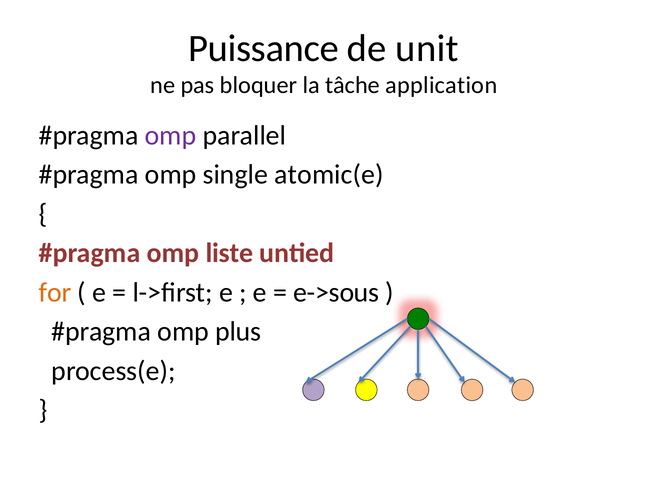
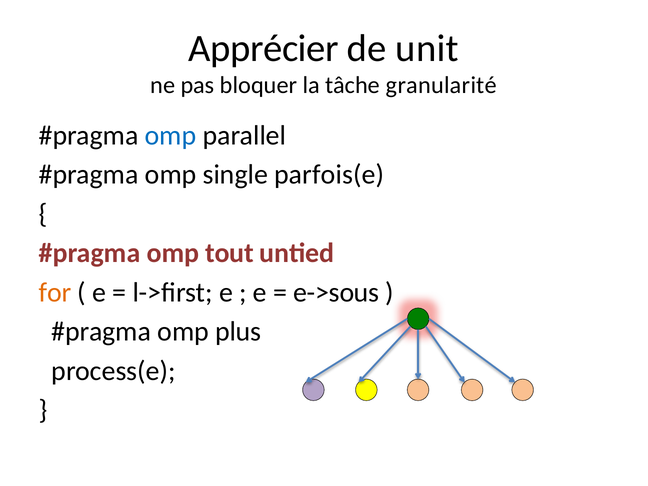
Puissance: Puissance -> Apprécier (264, 49)
application: application -> granularité (441, 85)
omp colour: purple -> blue (171, 135)
atomic(e: atomic(e -> parfois(e (329, 175)
liste: liste -> tout (229, 253)
